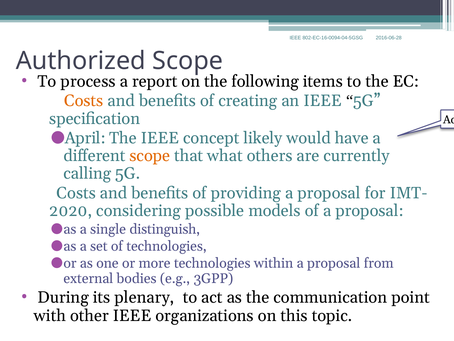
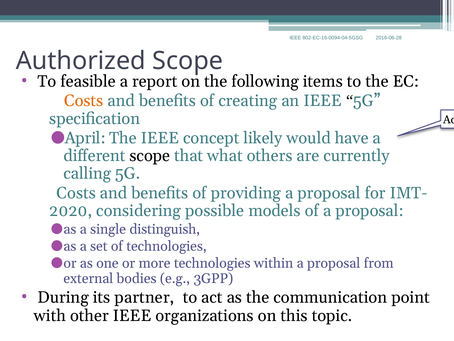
process: process -> feasible (88, 81)
scope colour: orange -> black (150, 156)
plenary: plenary -> partner (144, 297)
